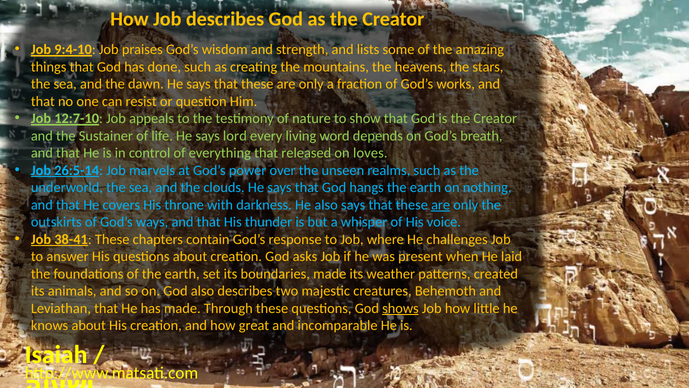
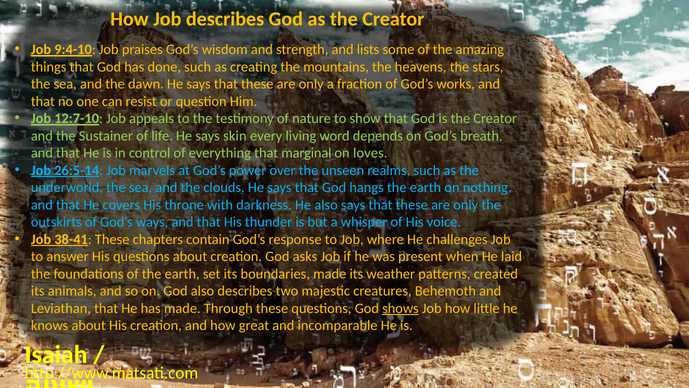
lord: lord -> skin (235, 136)
released: released -> marginal (306, 153)
are underline: present -> none (441, 205)
